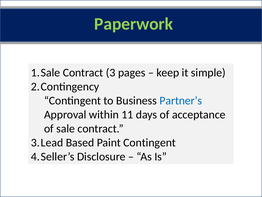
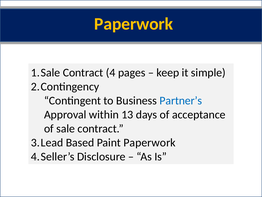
Paperwork colour: light green -> yellow (134, 24)
3: 3 -> 4 (111, 72)
11: 11 -> 13 (127, 114)
Paint Contingent: Contingent -> Paperwork (150, 142)
